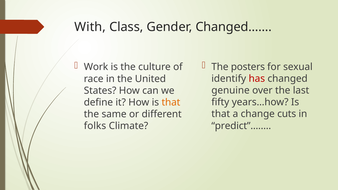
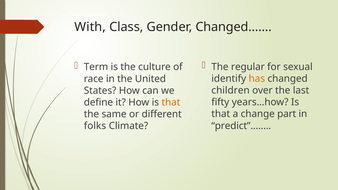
posters: posters -> regular (248, 67)
Work: Work -> Term (96, 67)
has colour: red -> orange (257, 79)
genuine: genuine -> children (231, 90)
cuts: cuts -> part (287, 114)
